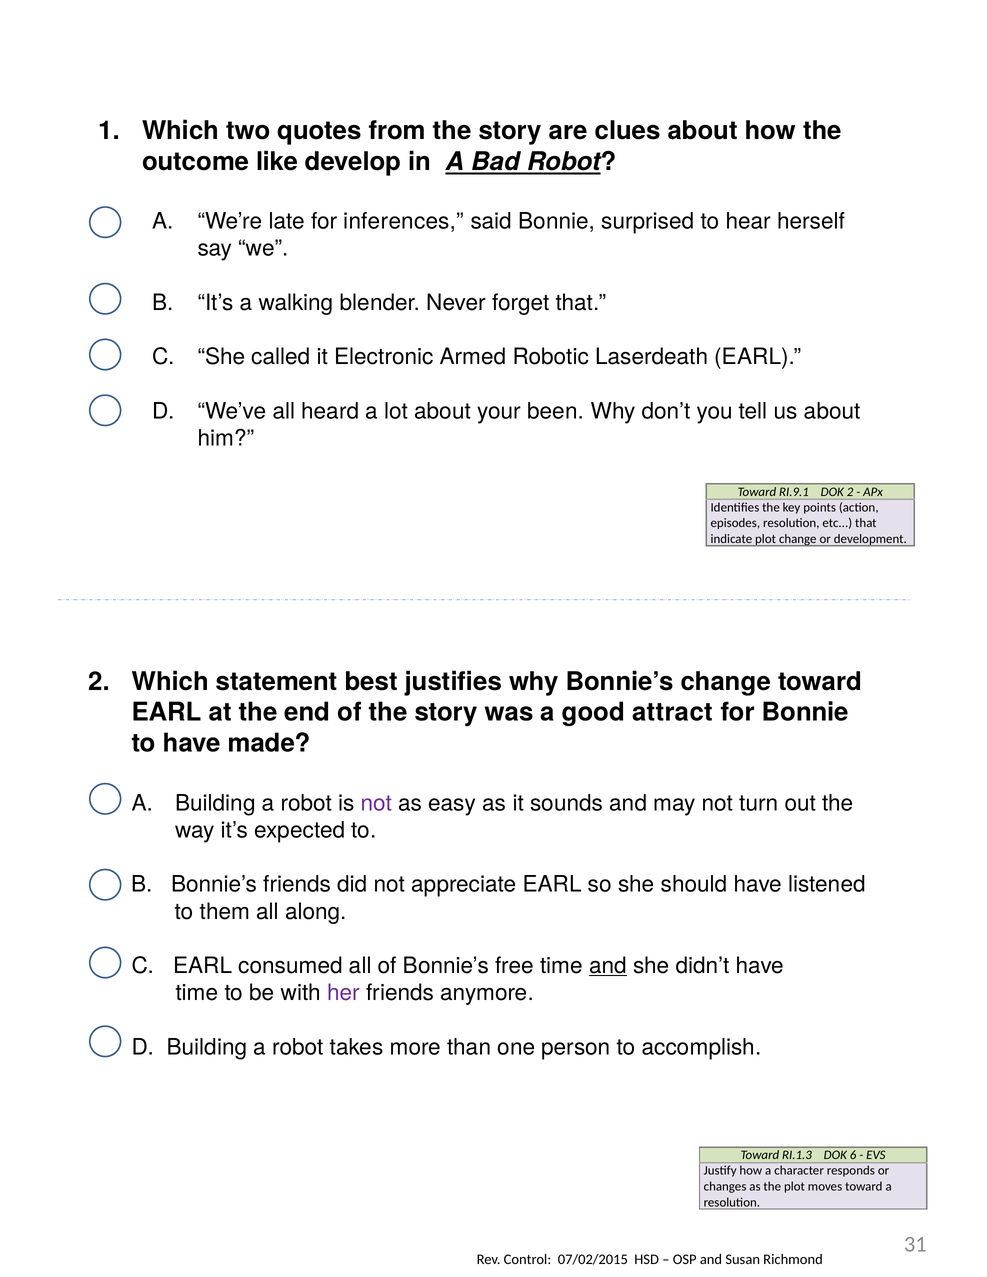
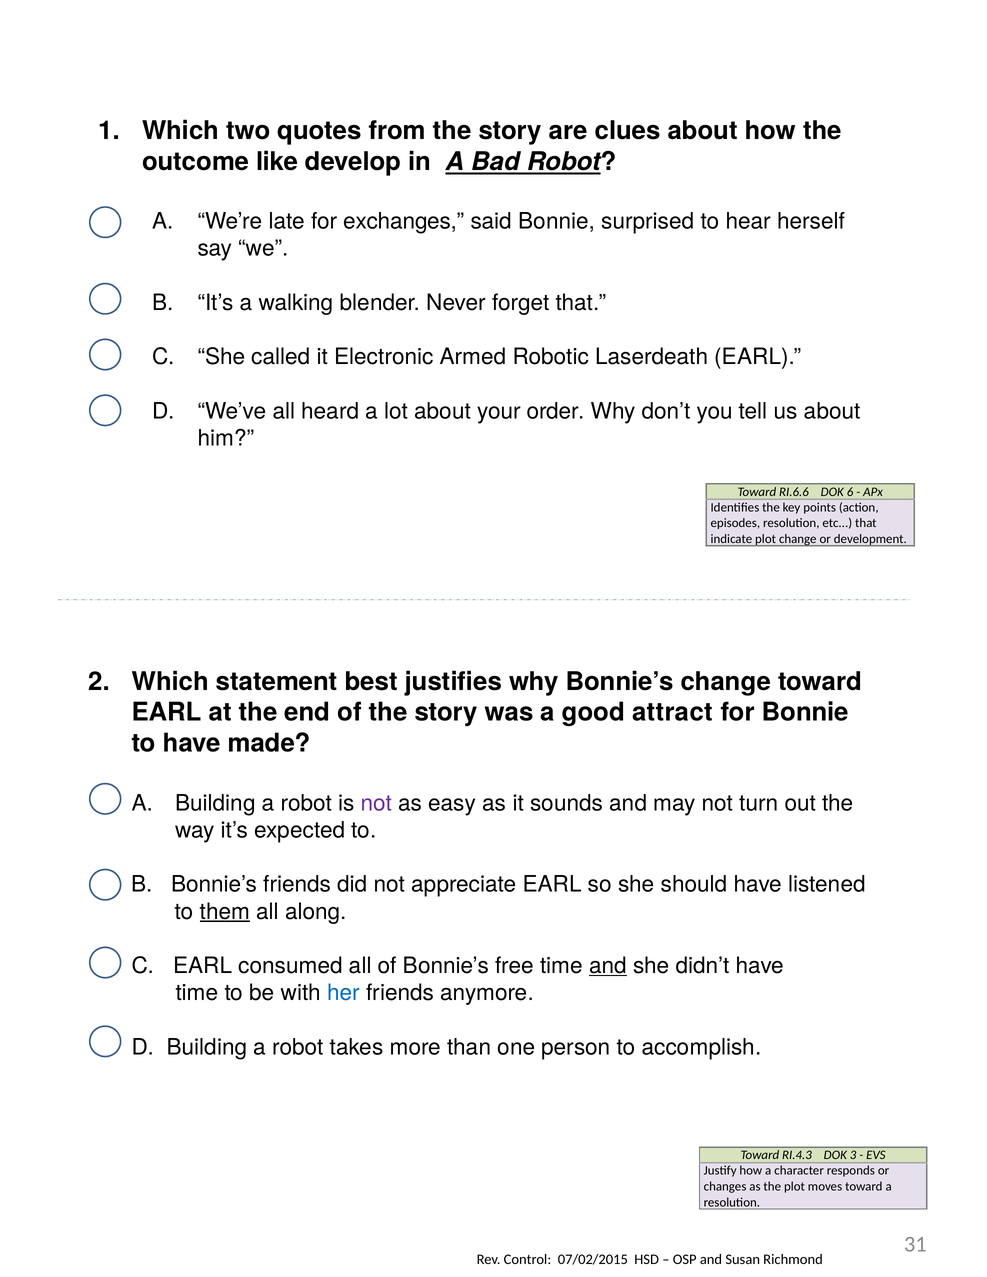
inferences: inferences -> exchanges (404, 221)
been: been -> order (556, 411)
RI.9.1: RI.9.1 -> RI.6.6 (794, 492)
DOK 2: 2 -> 6 (850, 492)
them underline: none -> present (225, 912)
her colour: purple -> blue (344, 993)
RI.1.3: RI.1.3 -> RI.4.3 (797, 1155)
6: 6 -> 3 (853, 1155)
